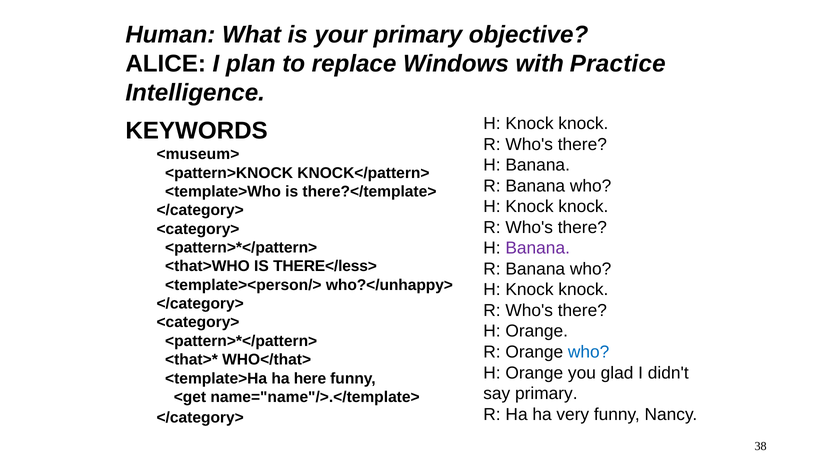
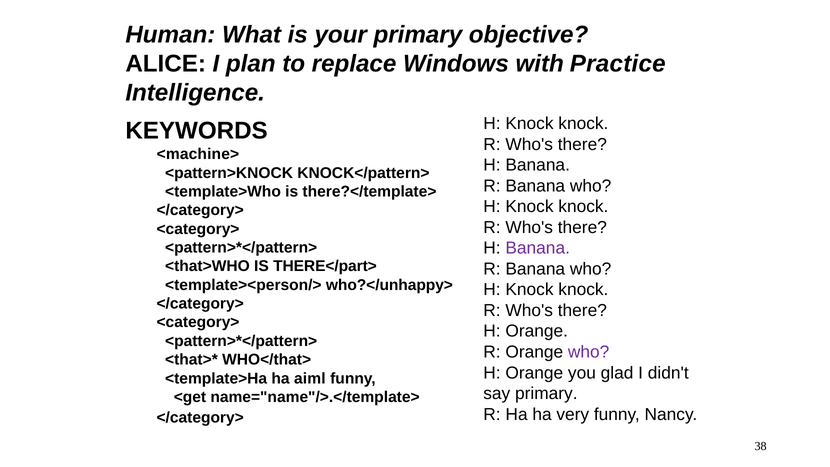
<museum>: <museum> -> <machine> (198, 154)
THERE</less>: THERE</less> -> THERE</part> (325, 266)
who colour: blue -> purple (589, 352)
here: here -> aiml (310, 378)
